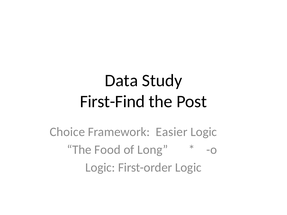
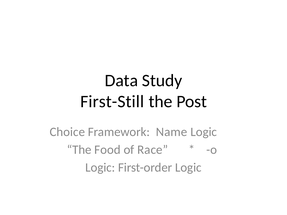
First-Find: First-Find -> First-Still (112, 102)
Easier: Easier -> Name (172, 132)
Long: Long -> Race (153, 150)
